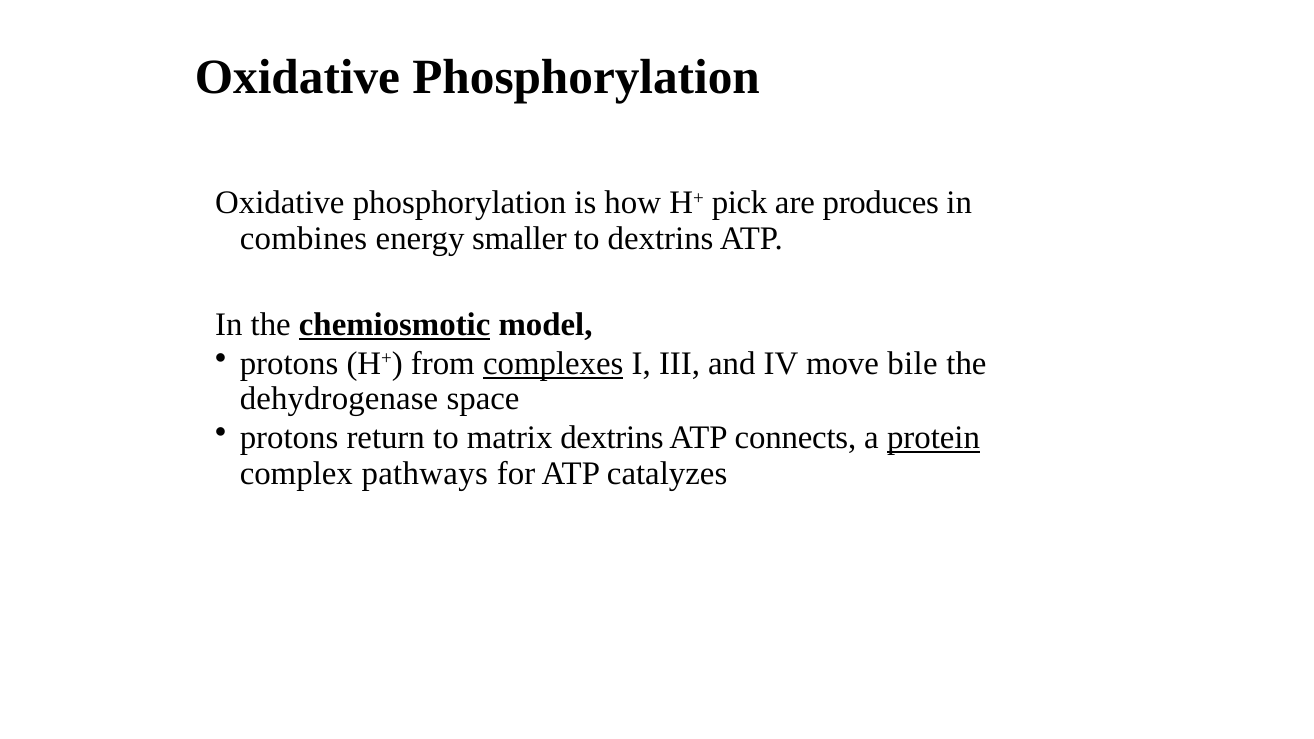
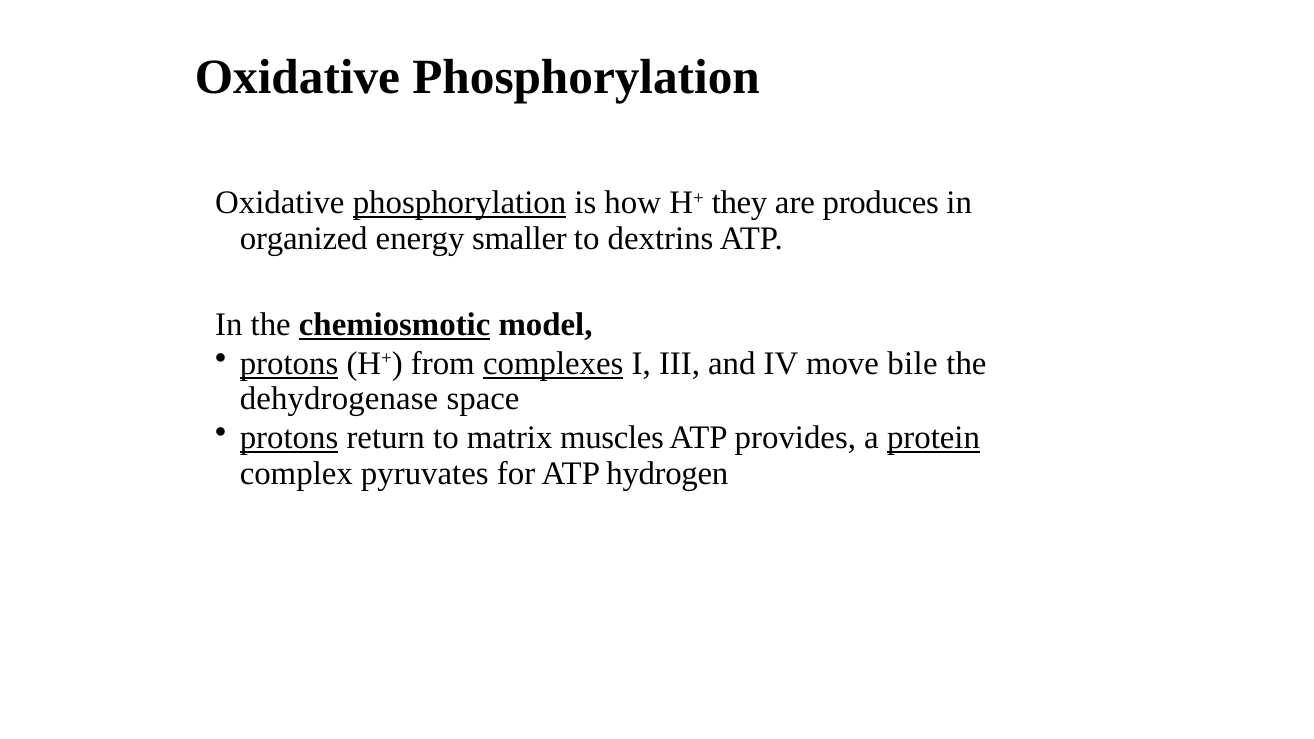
phosphorylation underline: none -> present (460, 203)
pick: pick -> they (740, 203)
combines: combines -> organized (304, 239)
protons underline: none -> present (289, 364)
protons underline: none -> present (289, 438)
matrix dextrins: dextrins -> muscles (612, 438)
connects: connects -> provides (795, 438)
pathways: pathways -> pyruvates (425, 473)
catalyzes: catalyzes -> hydrogen (667, 473)
